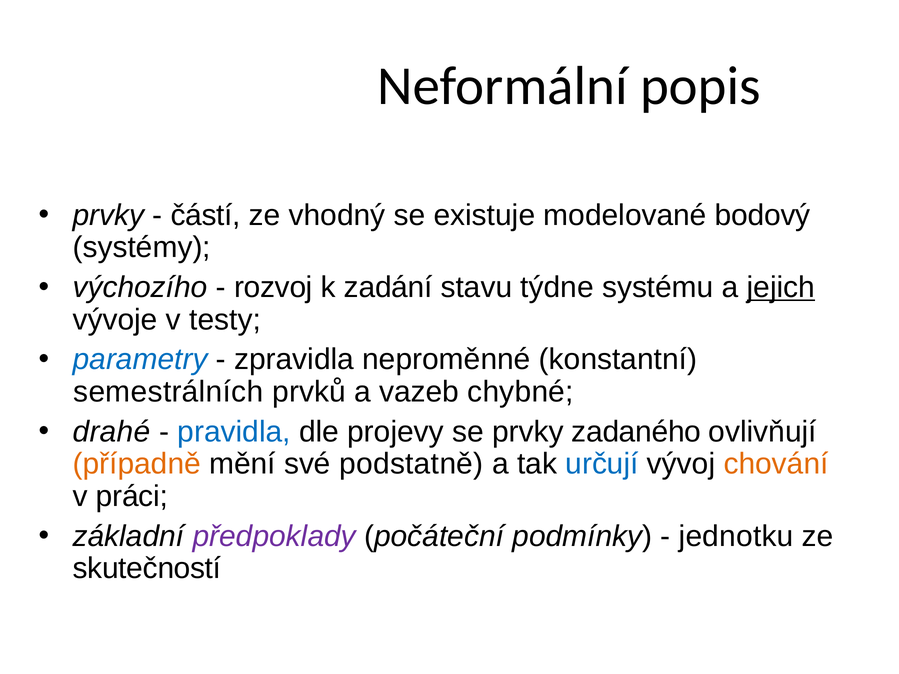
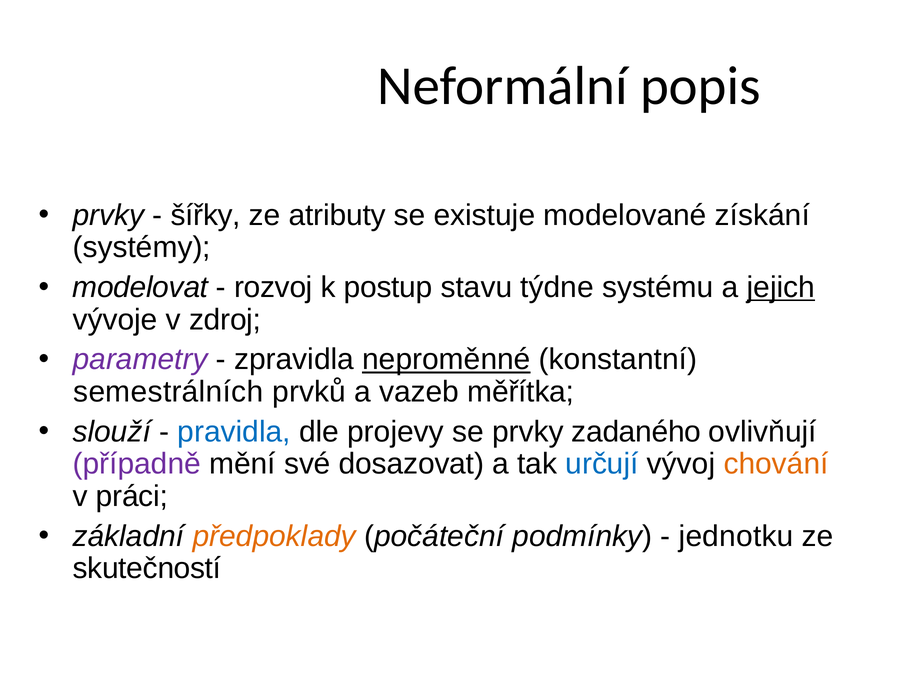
částí: částí -> šířky (206, 215)
vhodný: vhodný -> atributy (337, 215)
bodový: bodový -> získání (762, 215)
výchozího: výchozího -> modelovat (140, 287)
zadání: zadání -> postup (388, 287)
testy: testy -> zdroj (225, 320)
parametry colour: blue -> purple (140, 360)
neproměnné underline: none -> present (446, 360)
chybné: chybné -> měřítka (521, 392)
drahé: drahé -> slouží (112, 432)
případně colour: orange -> purple (137, 464)
podstatně: podstatně -> dosazovat (412, 464)
předpoklady colour: purple -> orange (274, 536)
